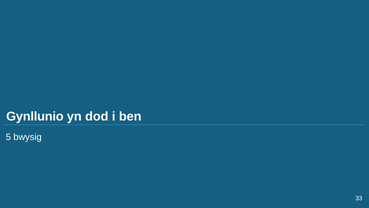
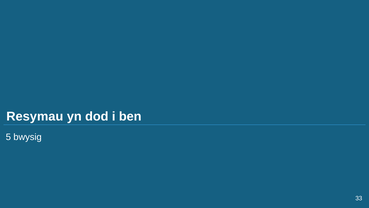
Gynllunio: Gynllunio -> Resymau (35, 116)
